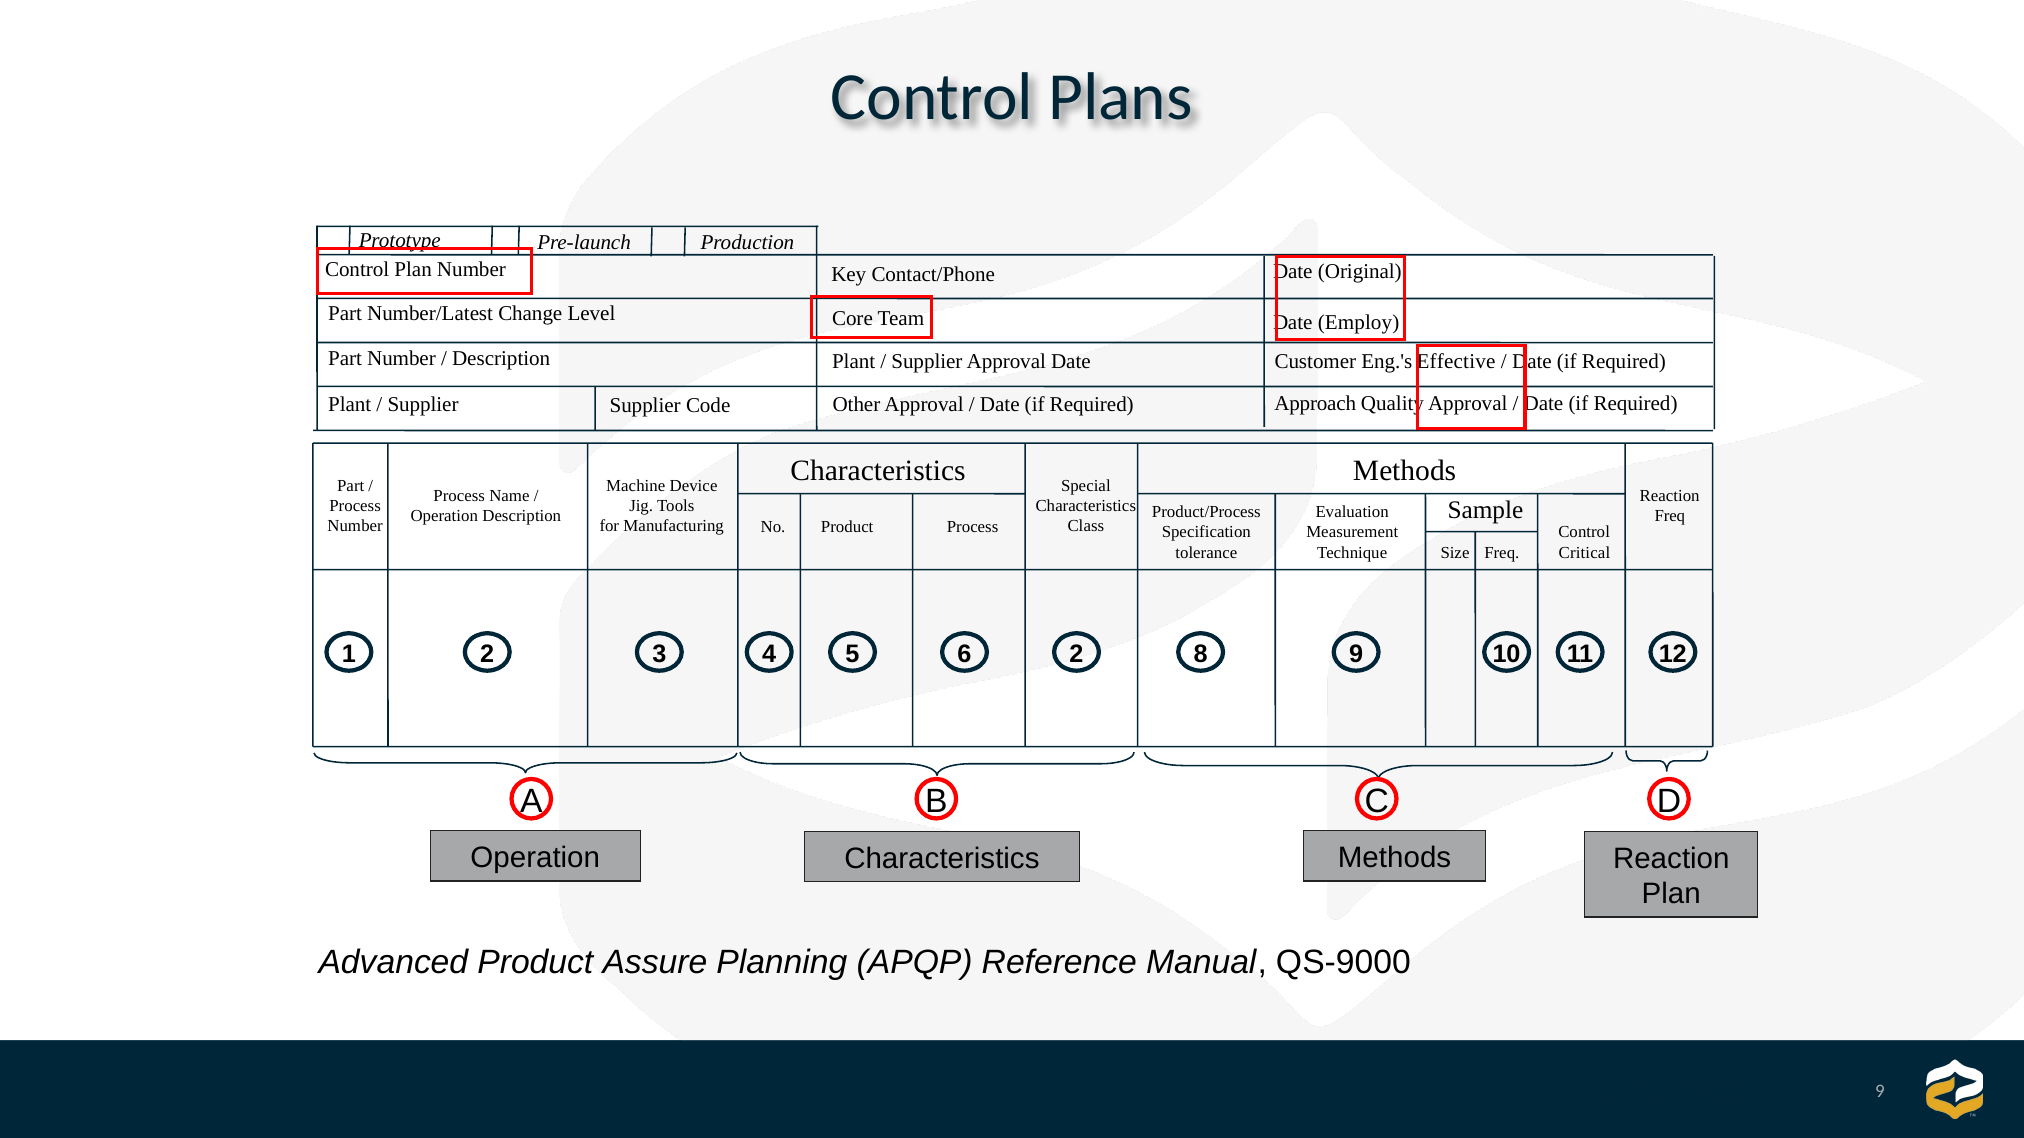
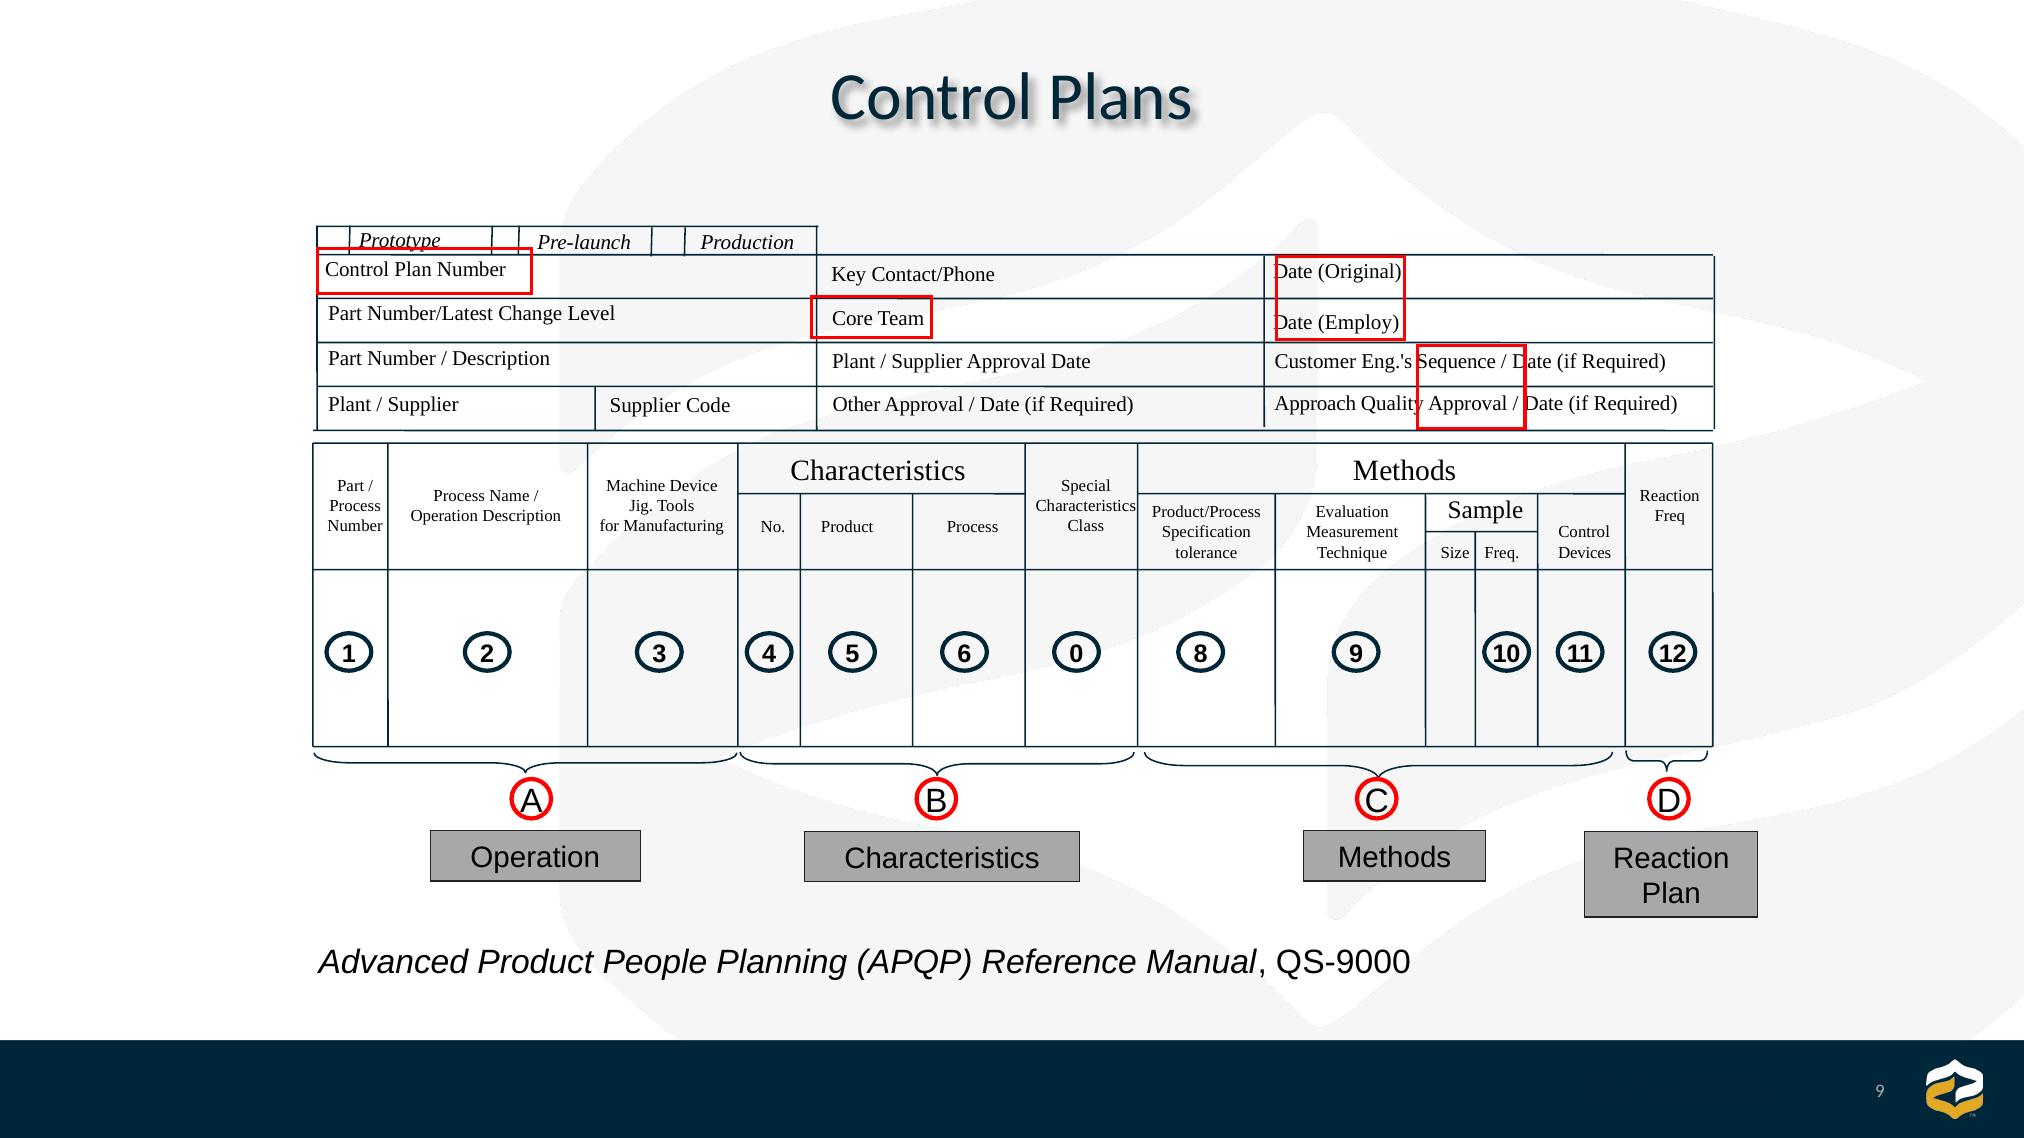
Effective: Effective -> Sequence (1456, 362)
Critical: Critical -> Devices (1585, 553)
6 2: 2 -> 0 (1076, 654)
Assure: Assure -> People (655, 963)
